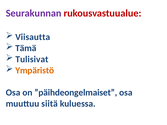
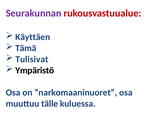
Viisautta: Viisautta -> Käyttäen (33, 37)
Ympäristö colour: orange -> black (35, 70)
”päihdeongelmaiset: ”päihdeongelmaiset -> ”narkomaaninuoret (76, 93)
siitä: siitä -> tälle (50, 104)
